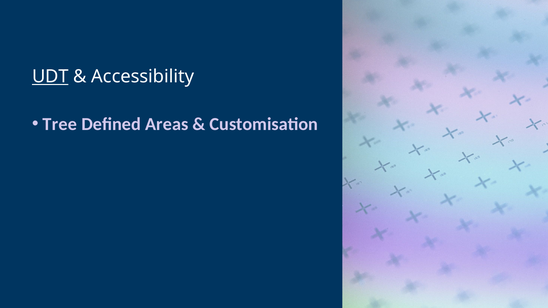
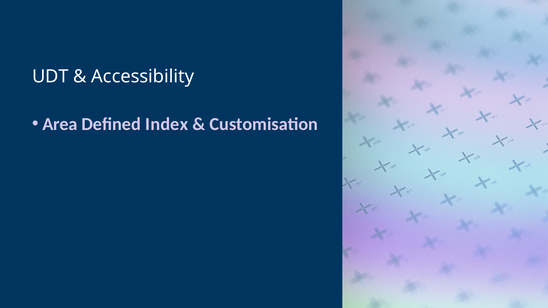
UDT underline: present -> none (50, 77)
Tree: Tree -> Area (60, 124)
Areas: Areas -> Index (167, 124)
